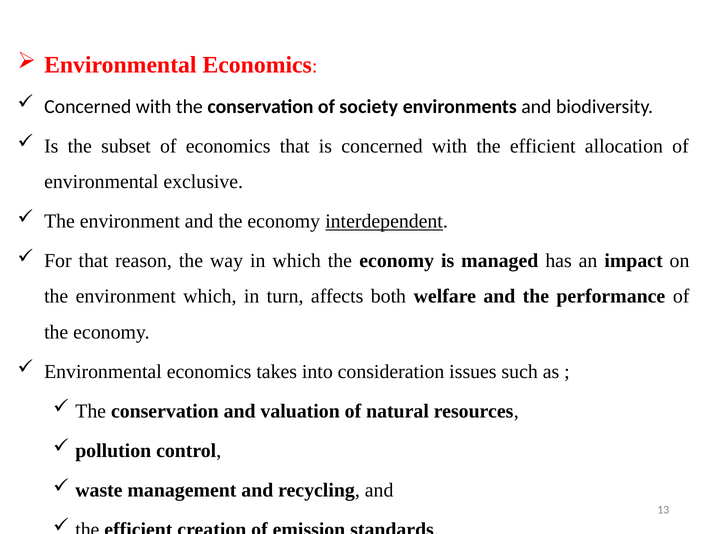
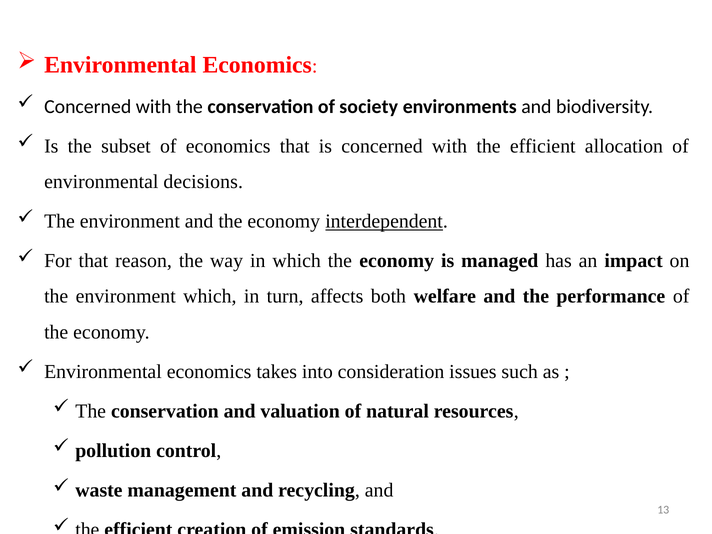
exclusive: exclusive -> decisions (203, 182)
